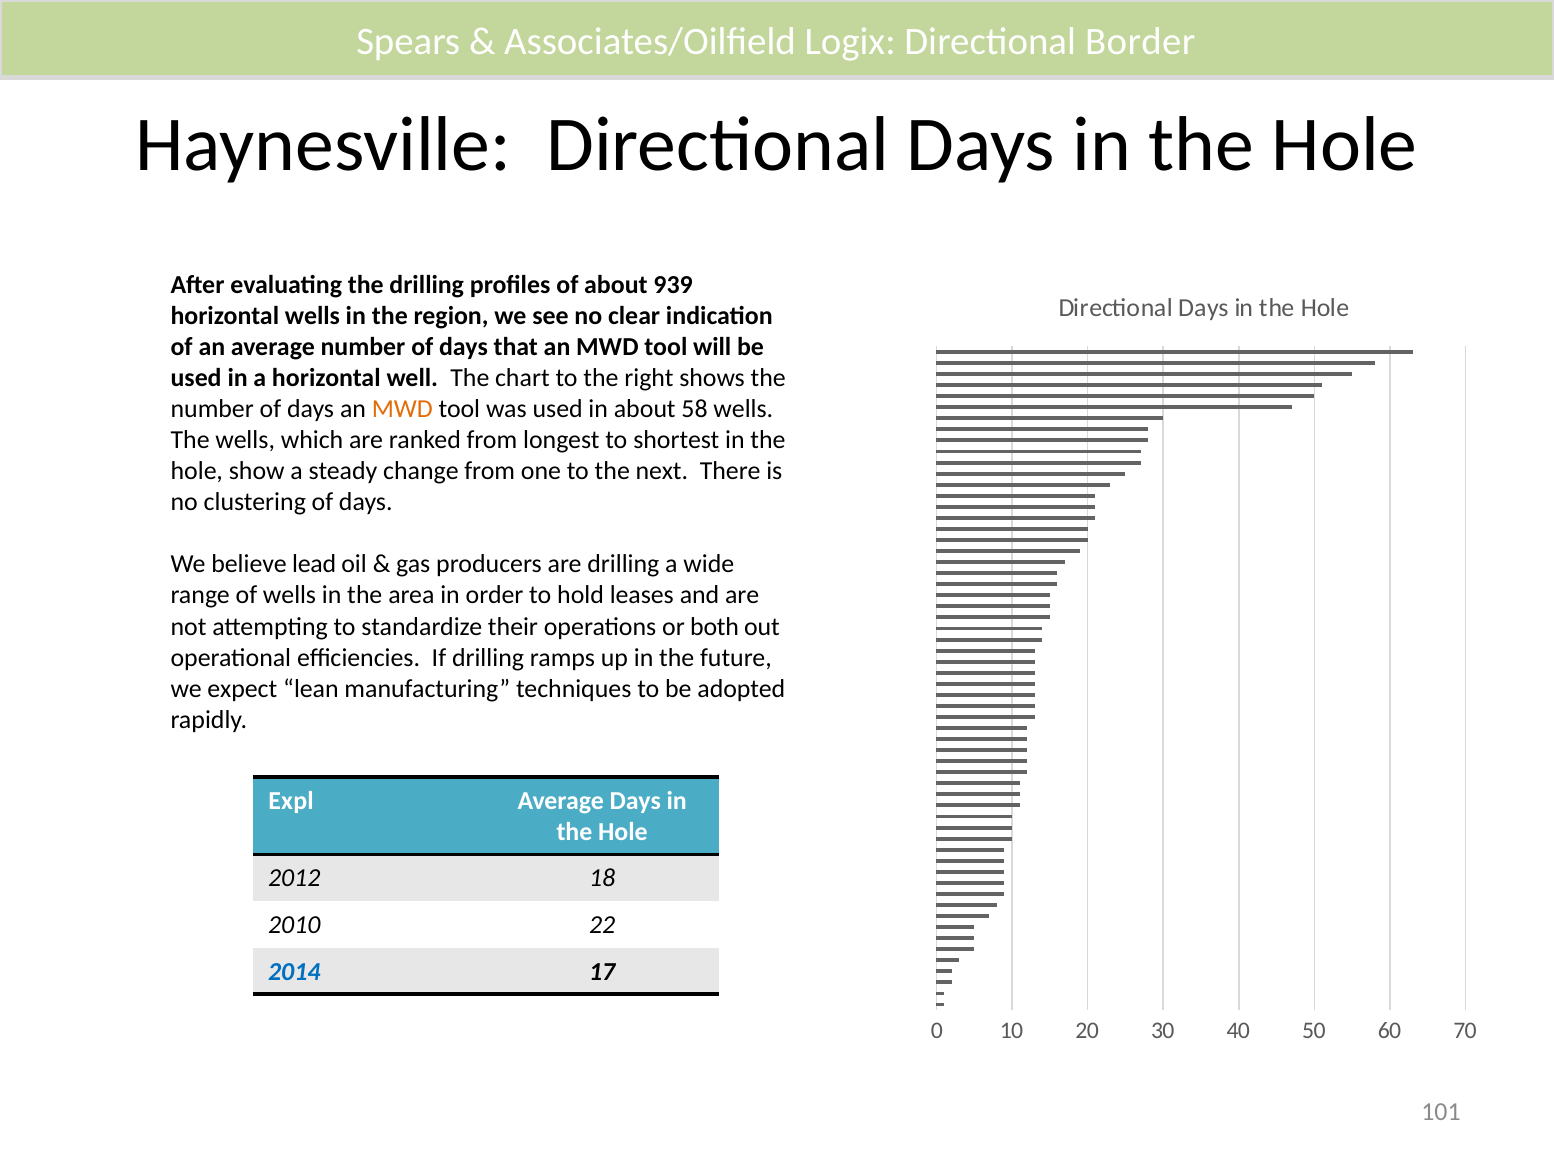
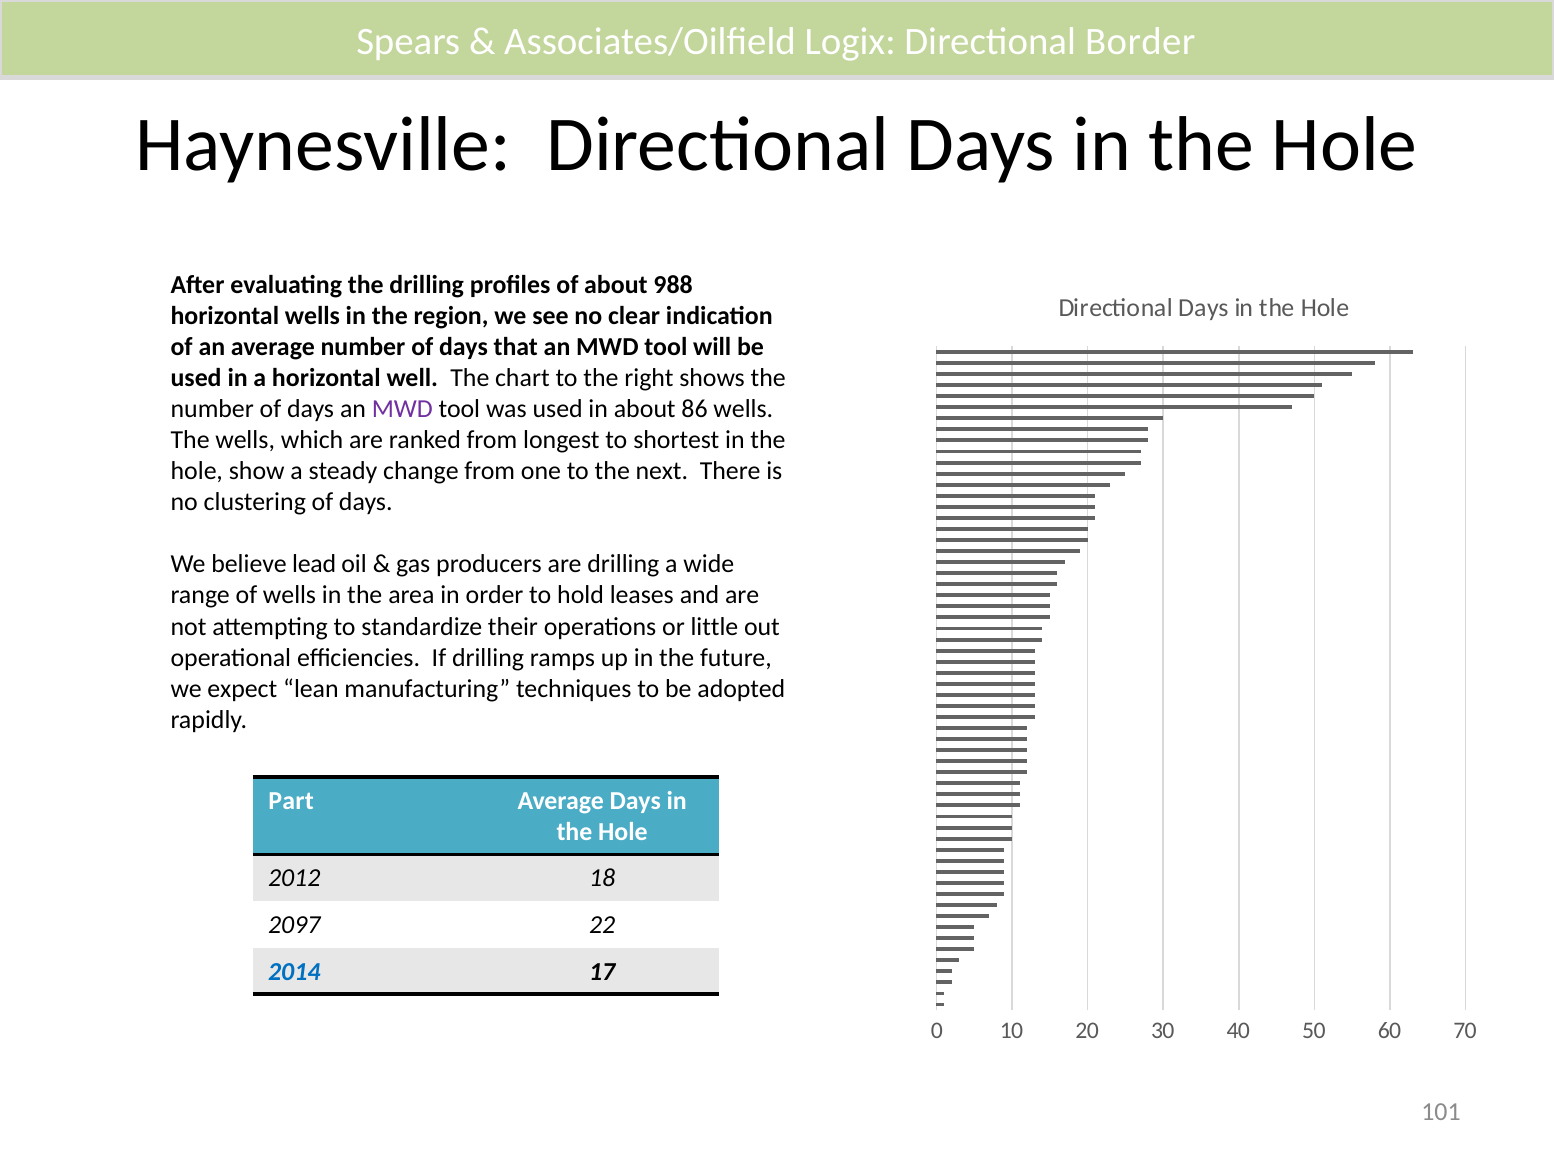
939: 939 -> 988 (673, 285)
MWD colour: orange -> purple (402, 409)
58: 58 -> 86 (695, 409)
both: both -> little (714, 627)
Expl: Expl -> Part (291, 801)
2010: 2010 -> 2097 (294, 925)
